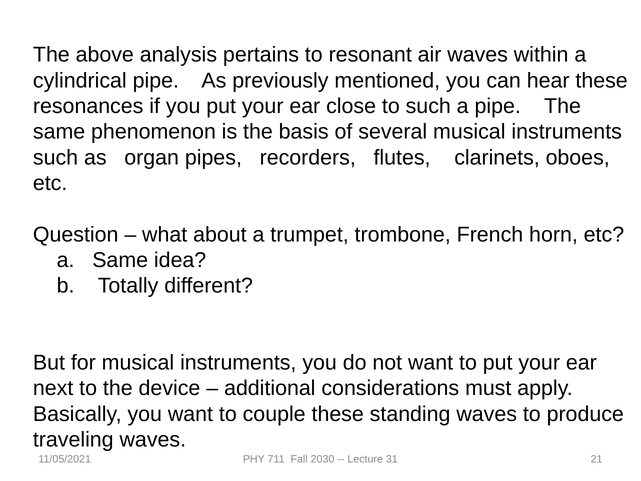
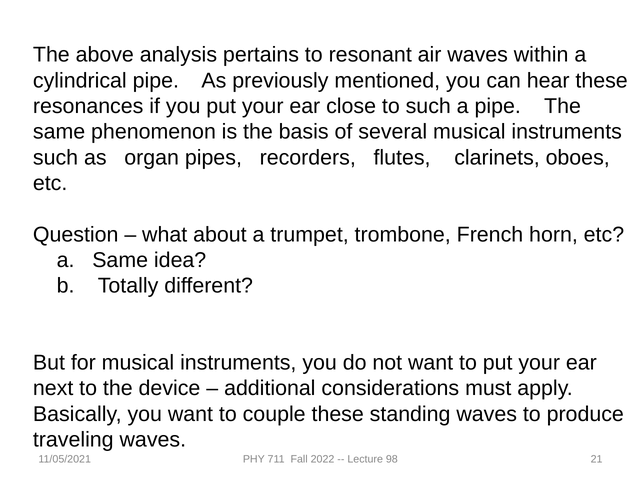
2030: 2030 -> 2022 (323, 459)
31: 31 -> 98 (392, 459)
